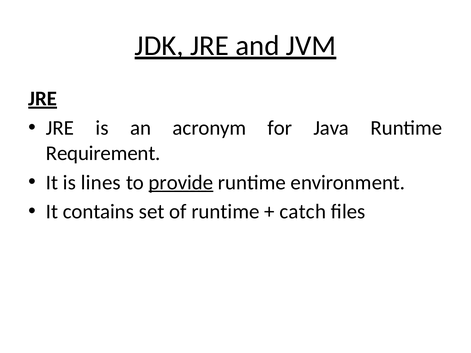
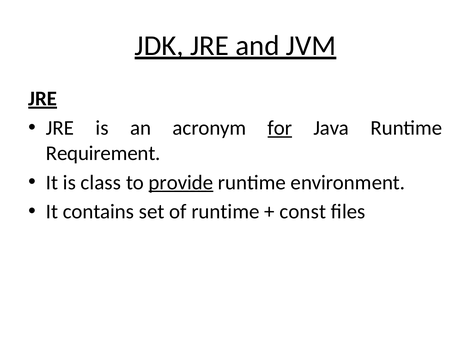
for underline: none -> present (280, 128)
lines: lines -> class (101, 183)
catch: catch -> const (303, 212)
